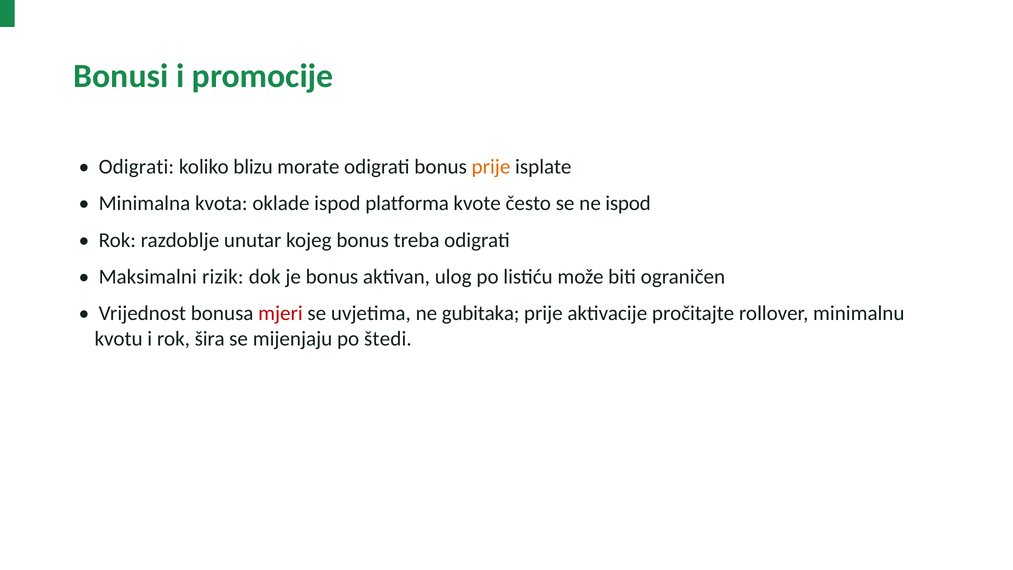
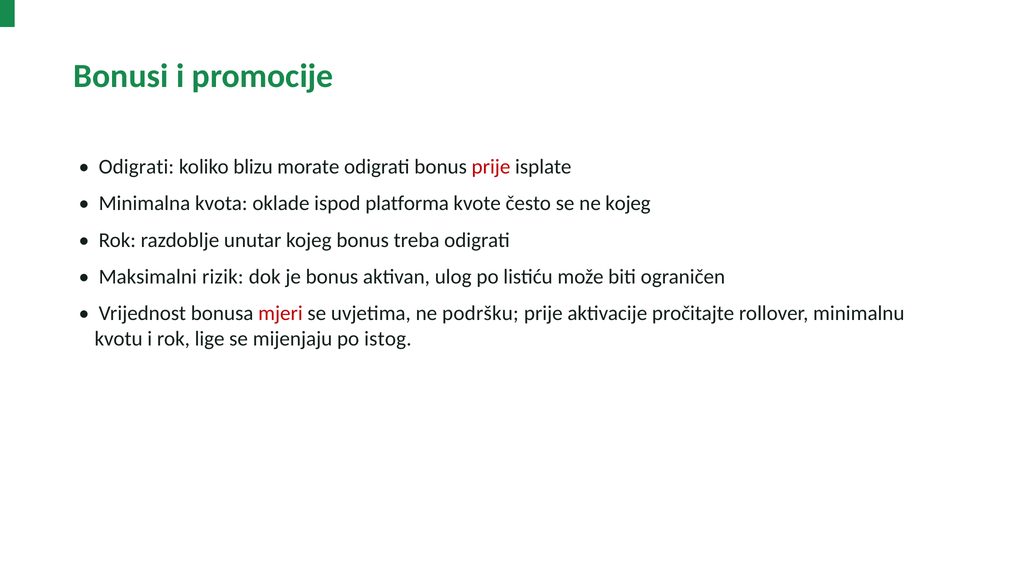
prije colour: orange -> red (491, 167)
ne ispod: ispod -> kojeg (628, 203)
gubitaka: gubitaka -> podršku (480, 313)
šira: šira -> lige (210, 338)
štedi: štedi -> istog (388, 338)
